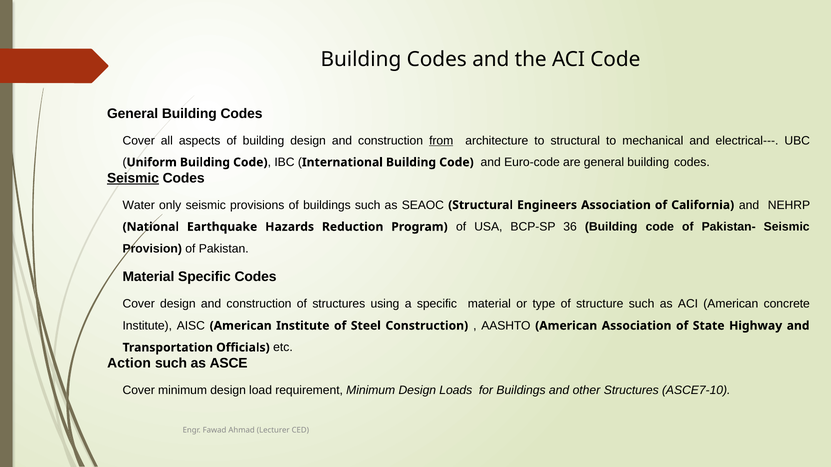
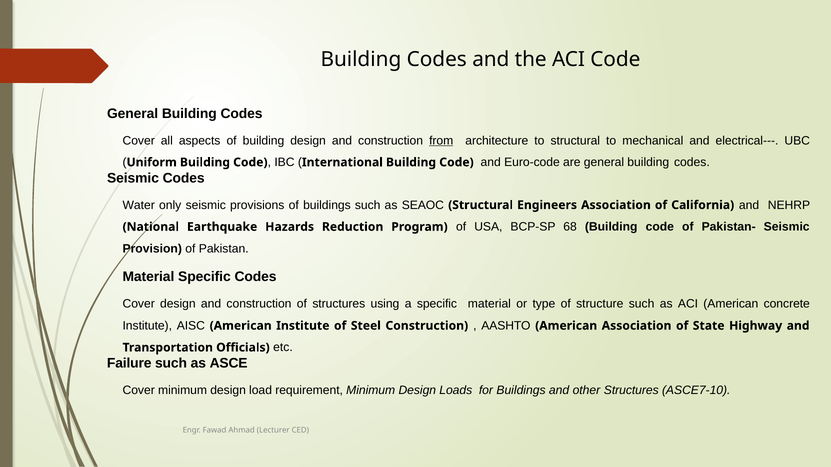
Seismic underline: present -> none (133, 178)
36: 36 -> 68 (570, 227)
Action: Action -> Failure (129, 364)
